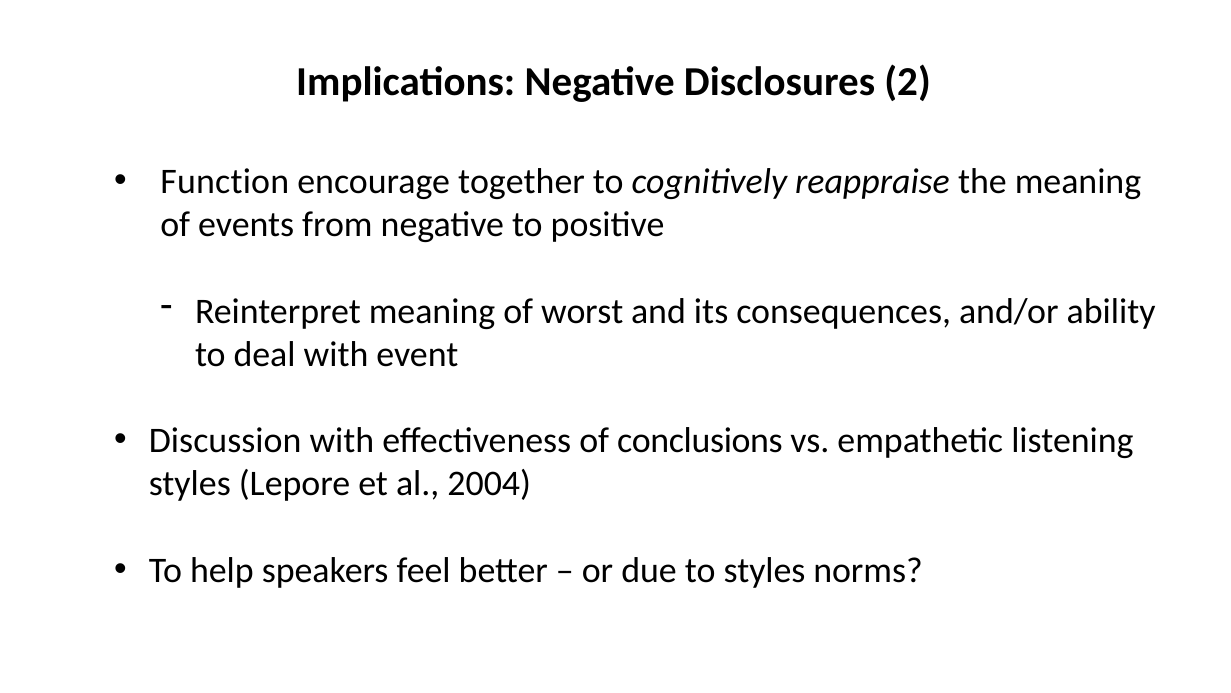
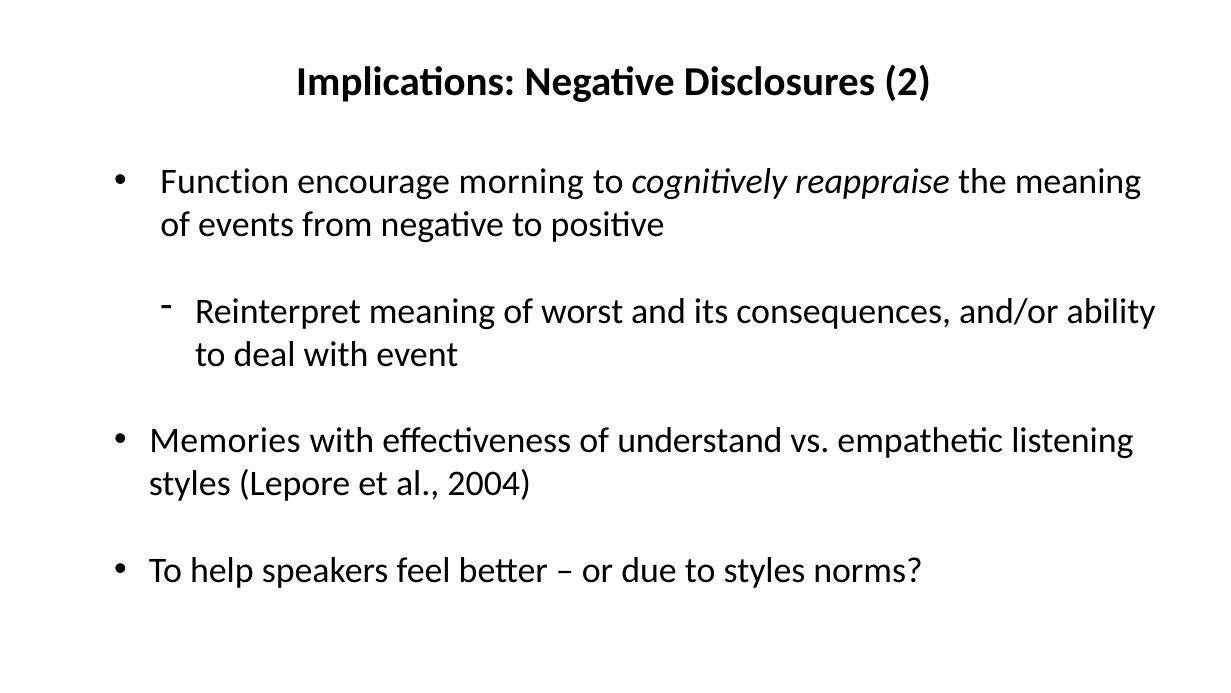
together: together -> morning (521, 182)
Discussion: Discussion -> Memories (225, 440)
conclusions: conclusions -> understand (700, 440)
